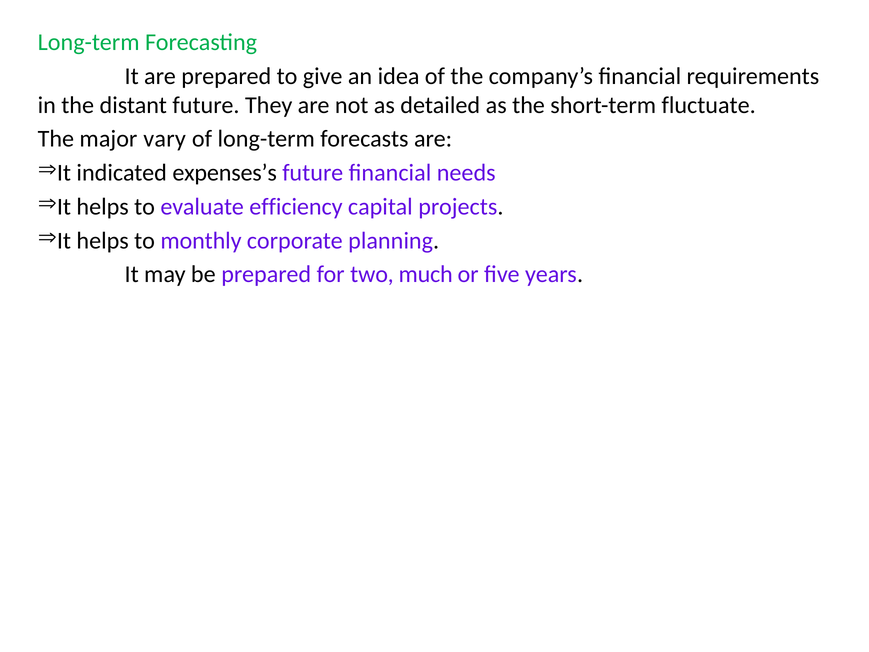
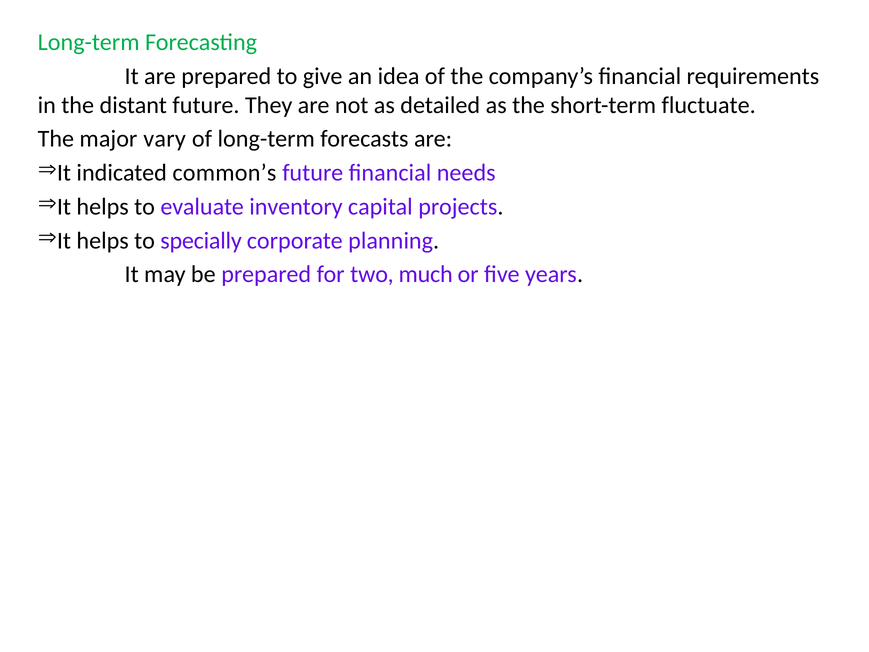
expenses’s: expenses’s -> common’s (224, 173)
efficiency: efficiency -> inventory (296, 207)
monthly: monthly -> specially (201, 240)
